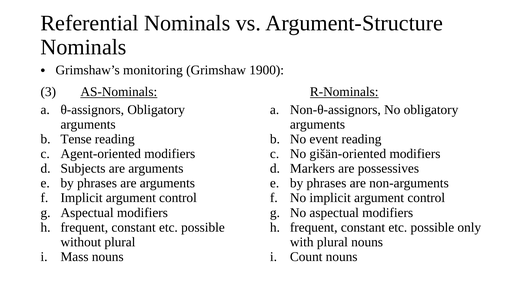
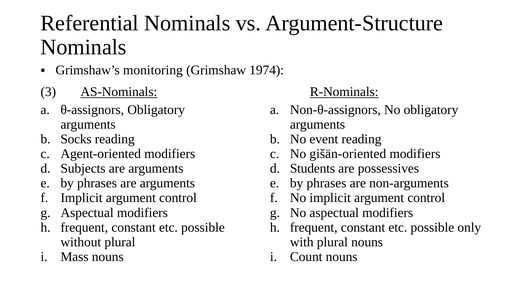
1900: 1900 -> 1974 (267, 70)
Tense: Tense -> Socks (76, 139)
Markers: Markers -> Students (312, 169)
